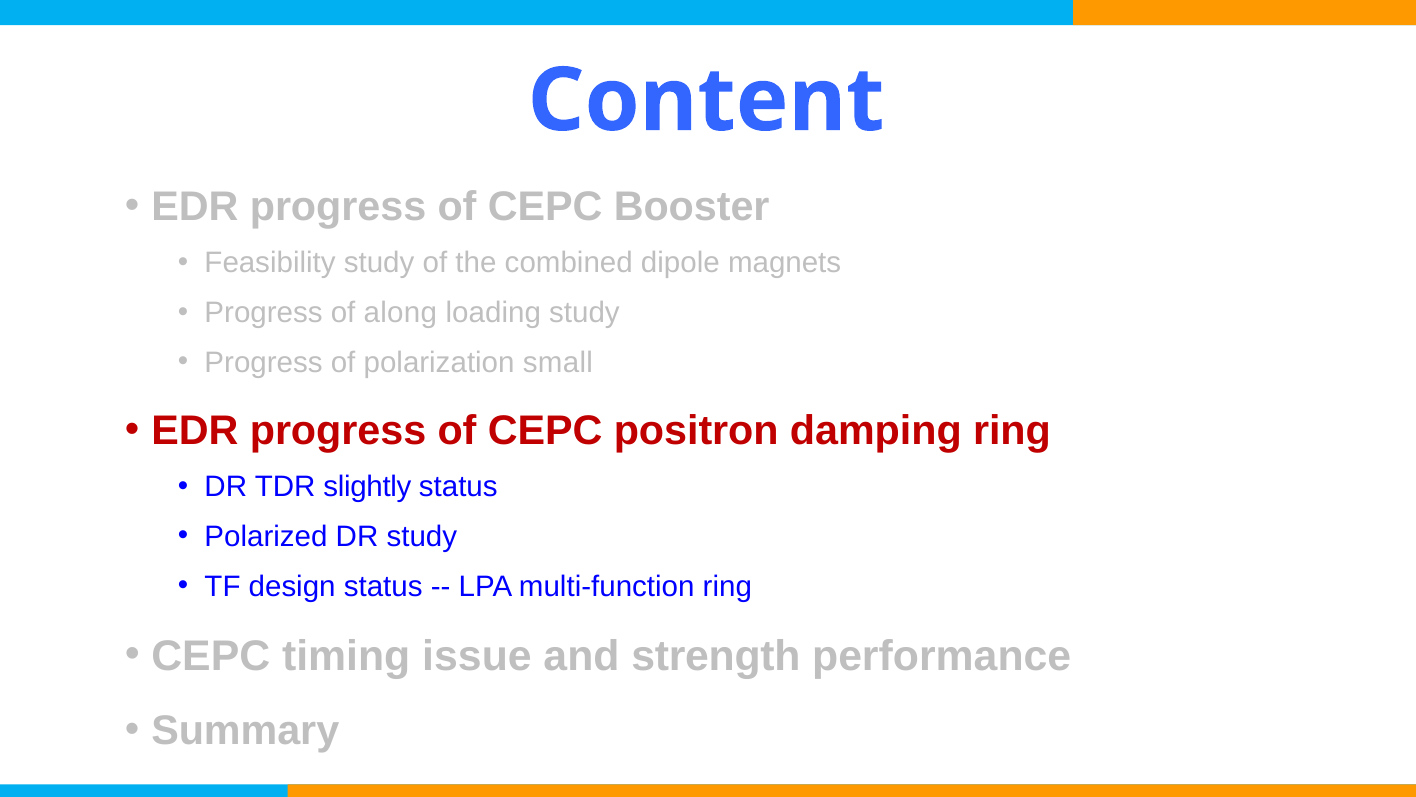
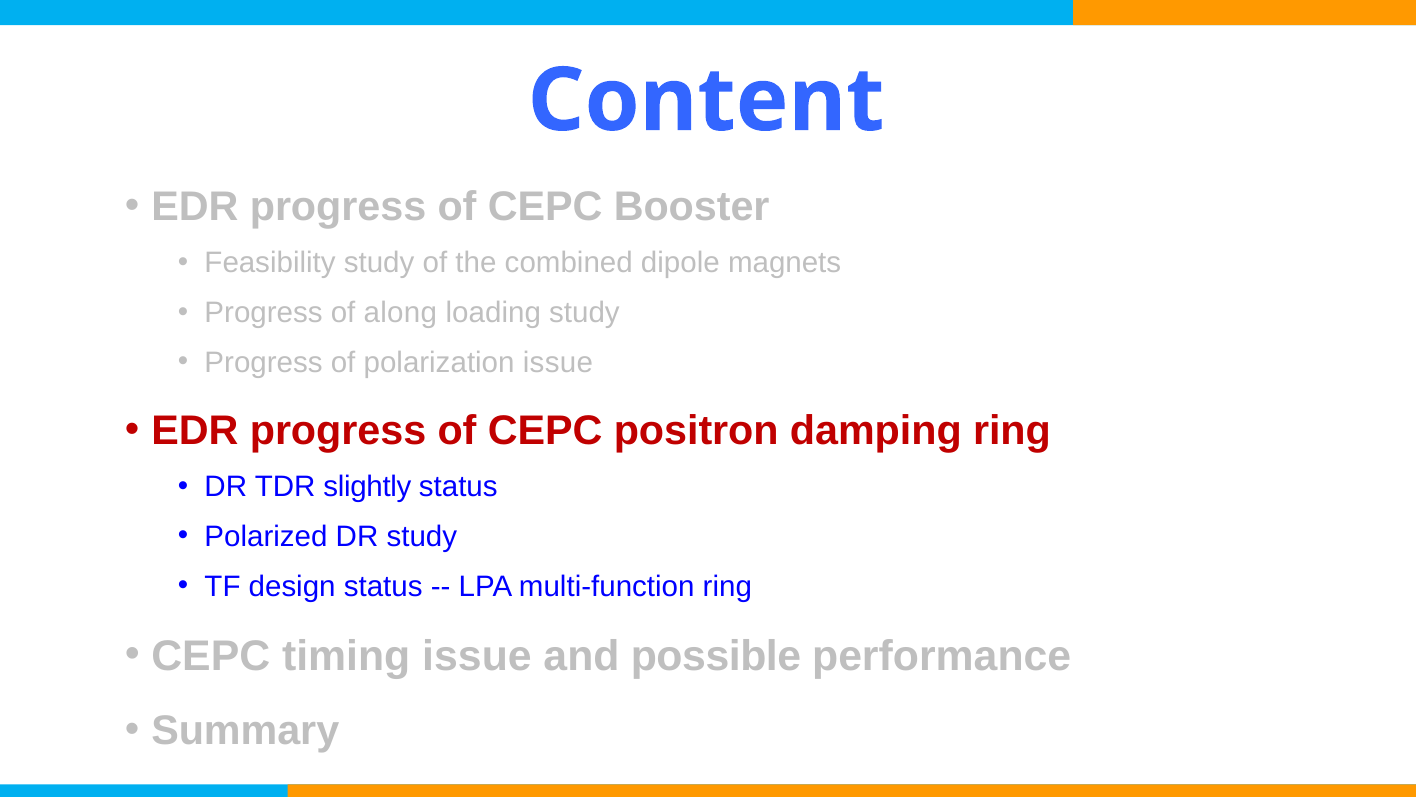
polarization small: small -> issue (558, 363)
strength: strength -> possible (716, 656)
